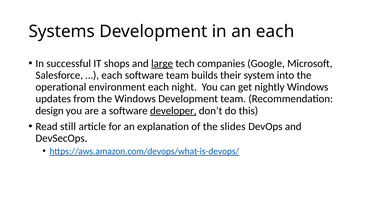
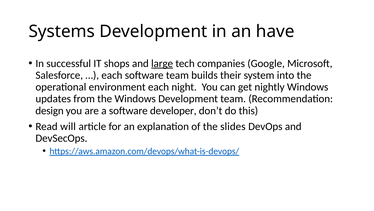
an each: each -> have (275, 31)
developer underline: present -> none (173, 110)
still: still -> will (68, 126)
